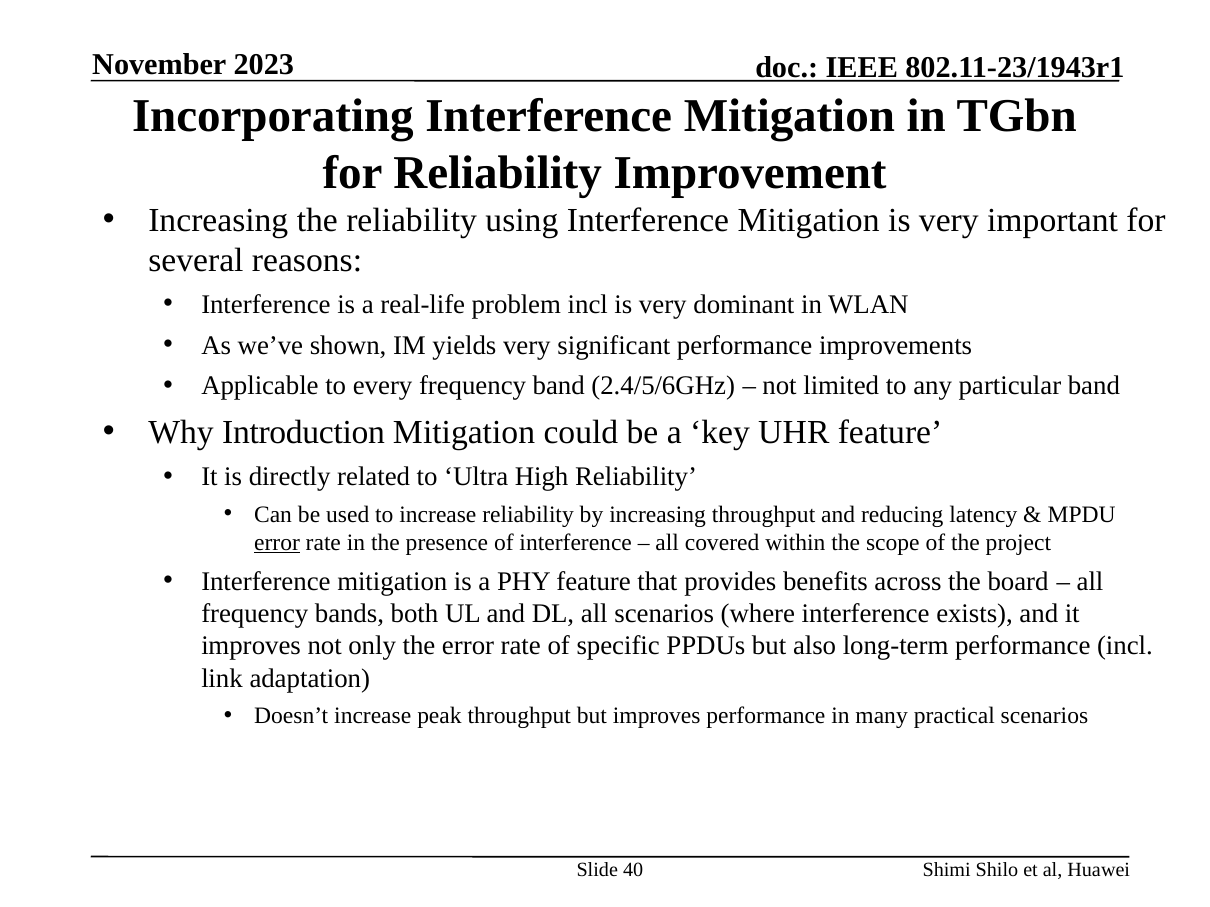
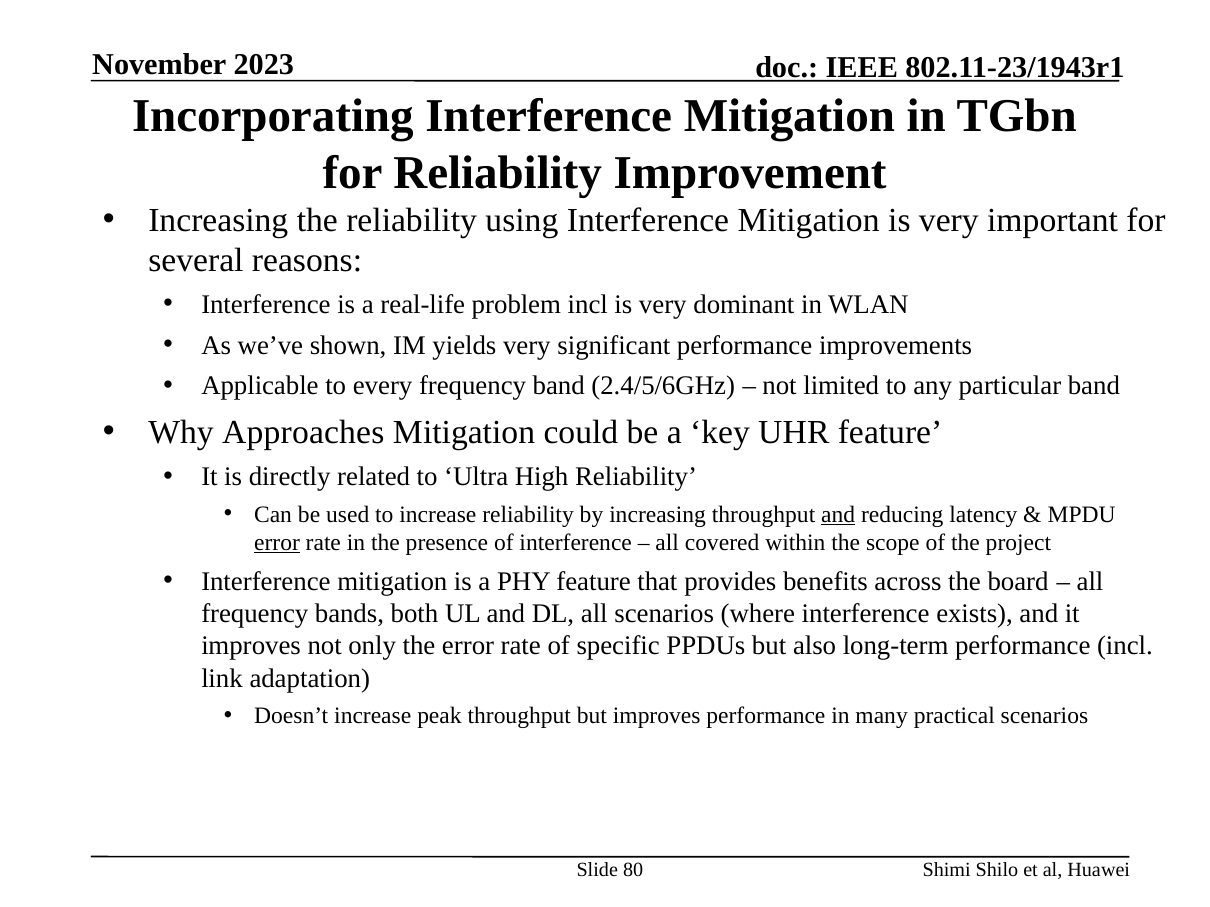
Introduction: Introduction -> Approaches (303, 433)
and underline: none -> present (838, 515)
40: 40 -> 80 (633, 870)
